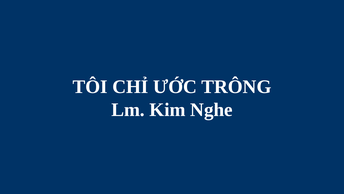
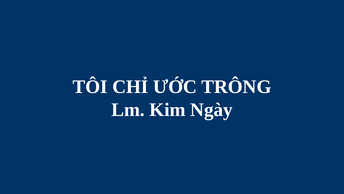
Nghe: Nghe -> Ngày (211, 110)
